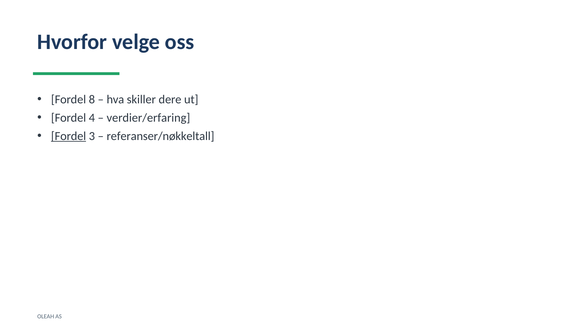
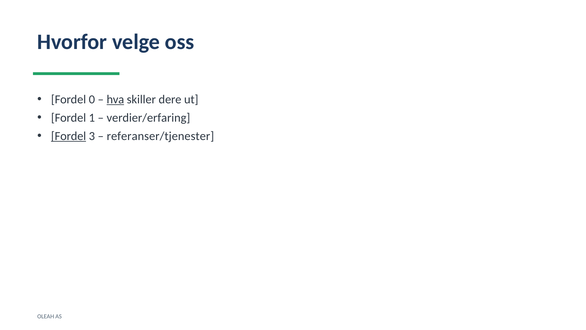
8: 8 -> 0 (92, 99)
hva underline: none -> present (115, 99)
4: 4 -> 1 (92, 118)
referanser/nøkkeltall: referanser/nøkkeltall -> referanser/tjenester (160, 136)
